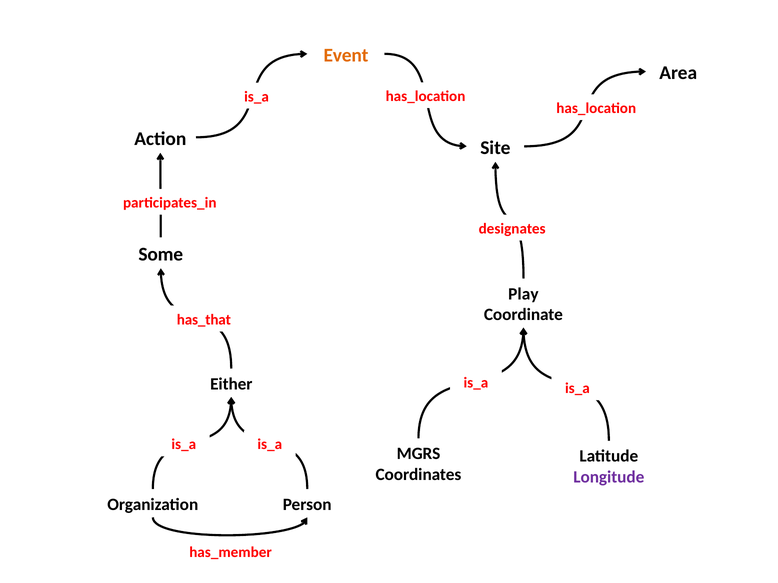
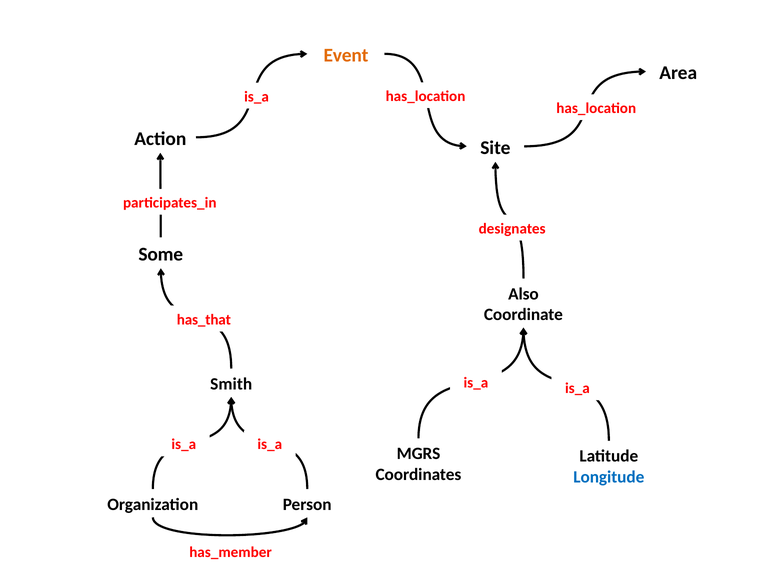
Play: Play -> Also (523, 294)
Either: Either -> Smith (231, 384)
Longitude colour: purple -> blue (609, 477)
